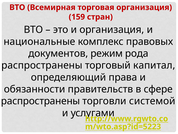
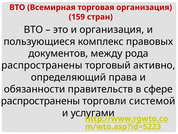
национальные: национальные -> пользующиеся (39, 41)
режим: режим -> между (107, 53)
капитал: капитал -> активно (154, 65)
